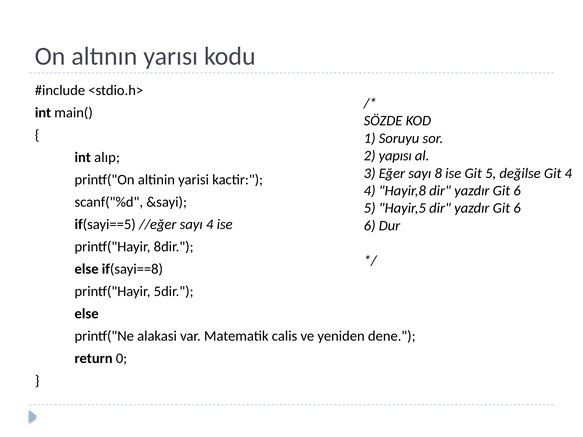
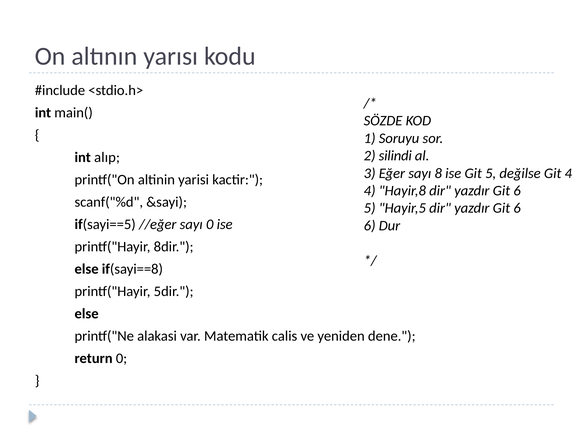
yapısı: yapısı -> silindi (395, 156)
sayı 4: 4 -> 0 (210, 225)
